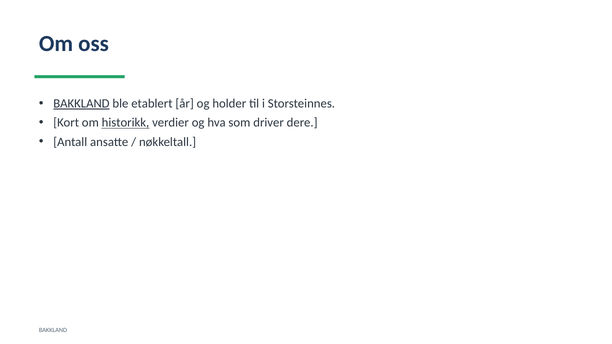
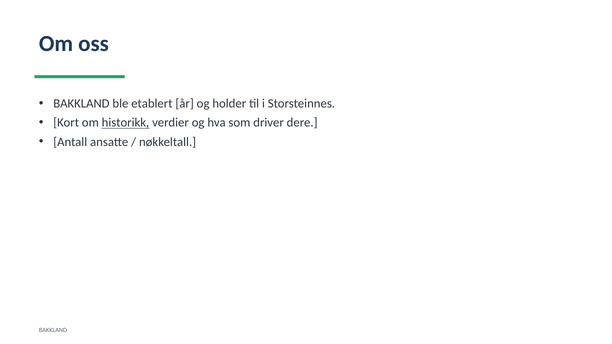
BAKKLAND underline: present -> none (81, 104)
